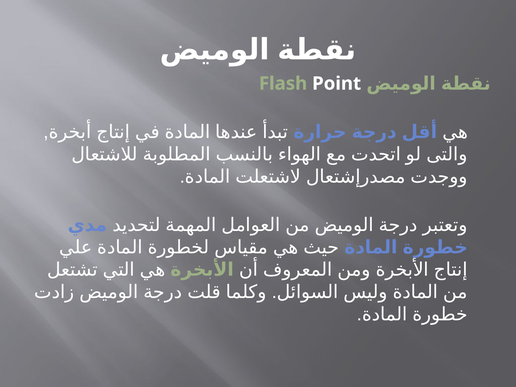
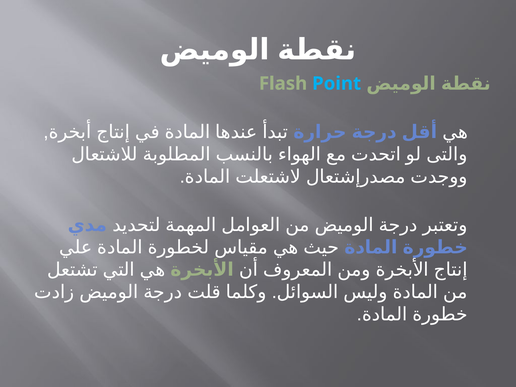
Point colour: white -> light blue (337, 84)
